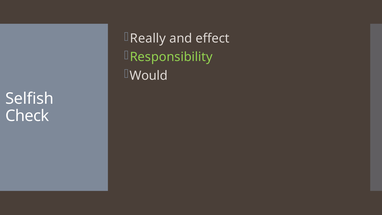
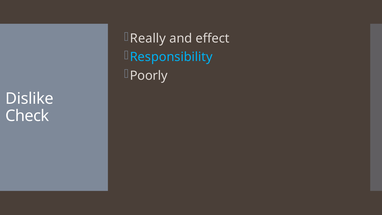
Responsibility colour: light green -> light blue (171, 57)
Would: Would -> Poorly (149, 76)
Selfish: Selfish -> Dislike (29, 99)
